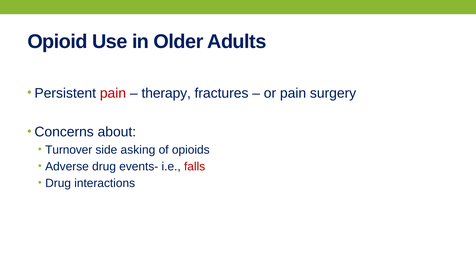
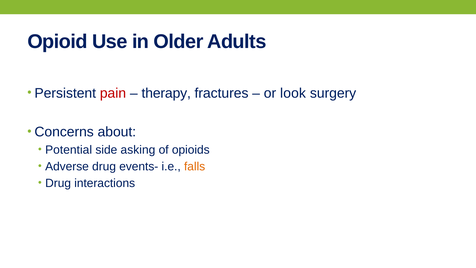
or pain: pain -> look (293, 93)
Turnover: Turnover -> Potential (69, 150)
falls colour: red -> orange (195, 166)
